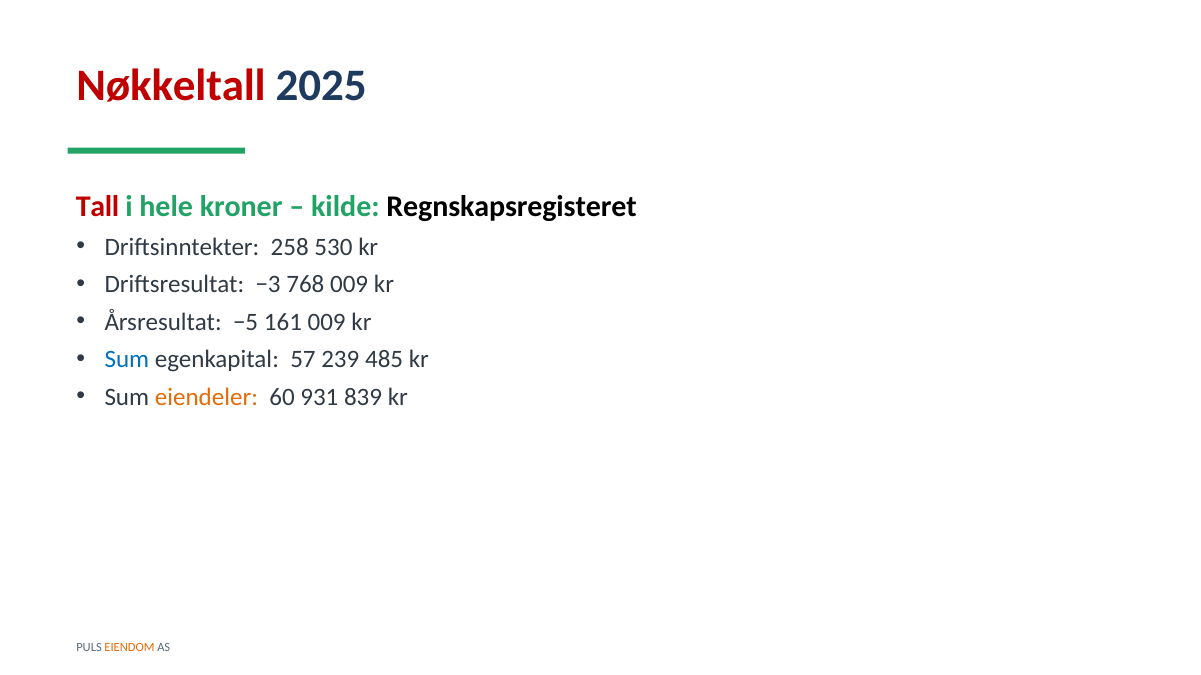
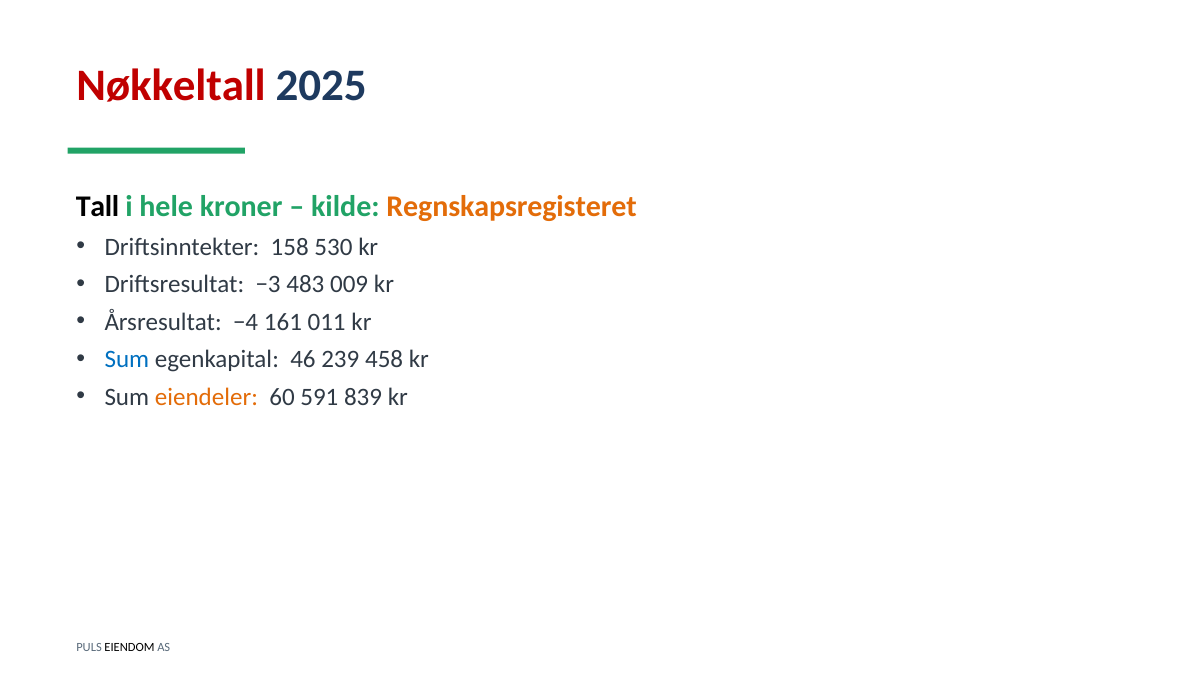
Tall colour: red -> black (98, 207)
Regnskapsregisteret colour: black -> orange (512, 207)
258: 258 -> 158 (290, 247)
768: 768 -> 483 (305, 285)
−5: −5 -> −4 (246, 322)
161 009: 009 -> 011 (327, 322)
57: 57 -> 46 (303, 360)
485: 485 -> 458 (384, 360)
931: 931 -> 591 (319, 397)
EIENDOM colour: orange -> black (129, 648)
